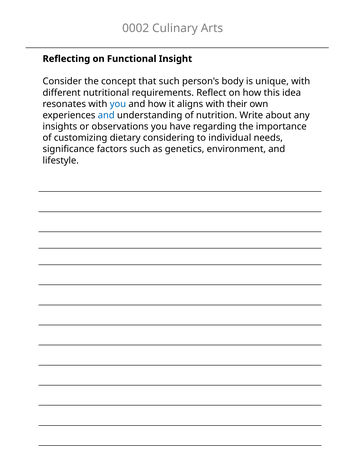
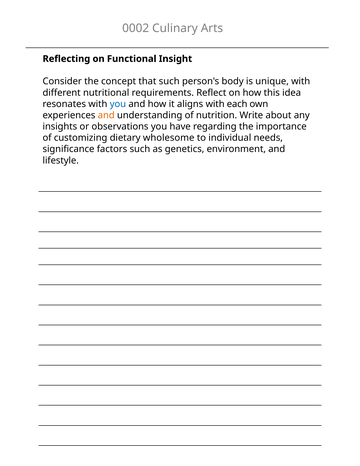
their: their -> each (237, 104)
and colour: blue -> orange (106, 115)
considering: considering -> wholesome (169, 138)
